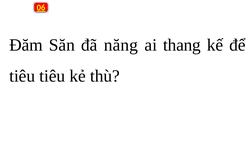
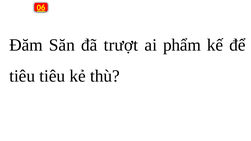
năng: năng -> trượt (121, 45)
thang: thang -> phẩm (182, 45)
